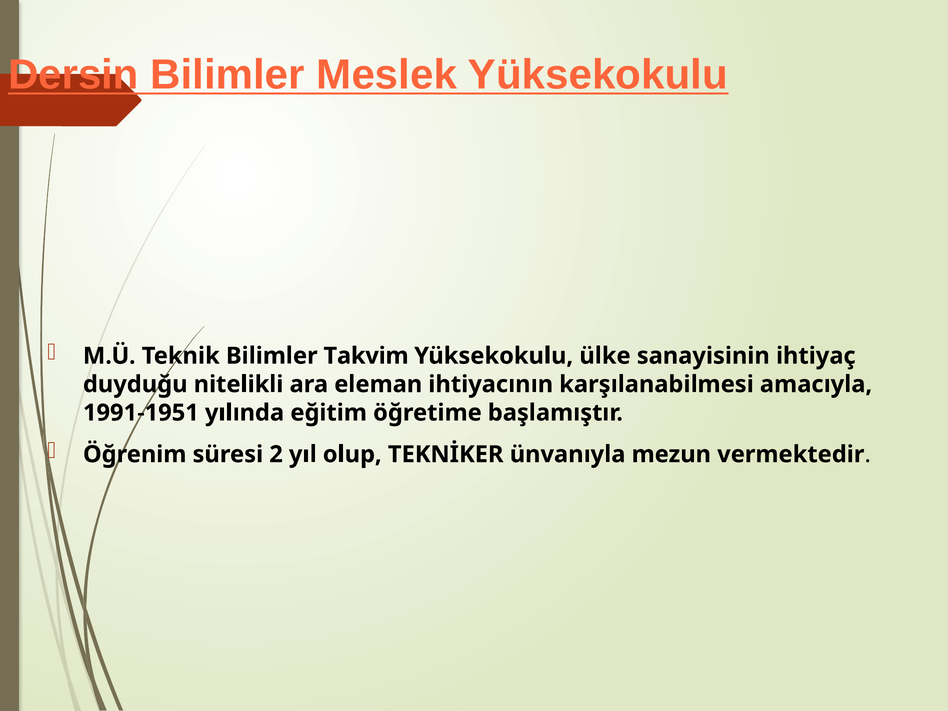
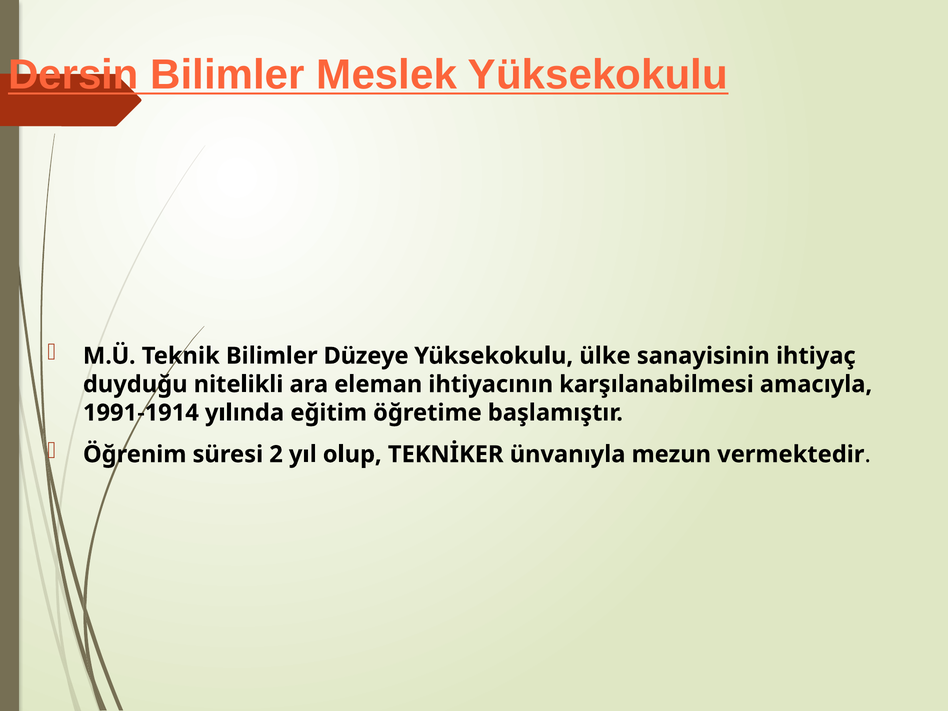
Takvim: Takvim -> Düzeye (366, 356)
1991-1951: 1991-1951 -> 1991-1914 (141, 413)
